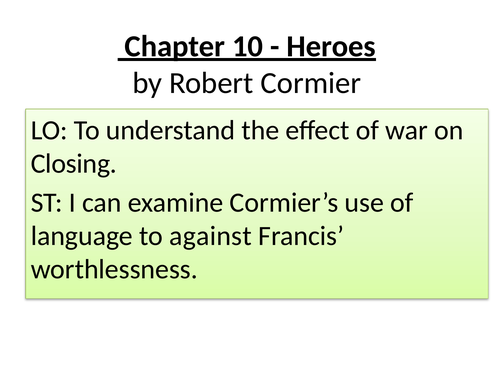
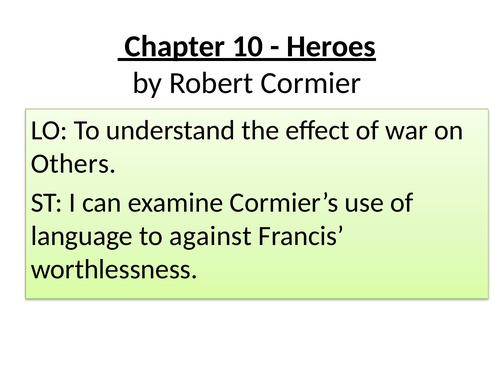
Closing: Closing -> Others (74, 164)
